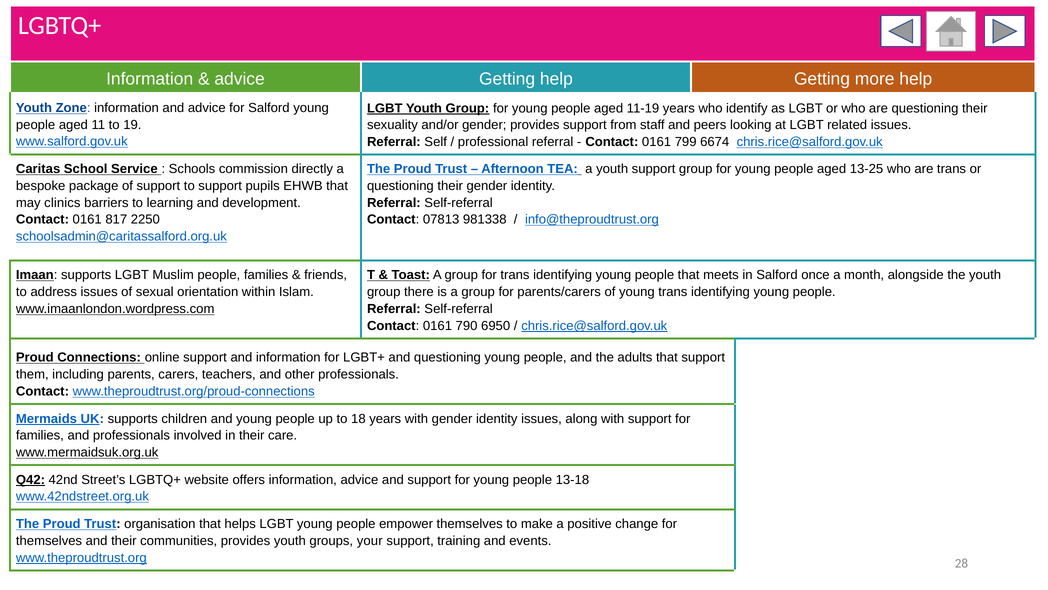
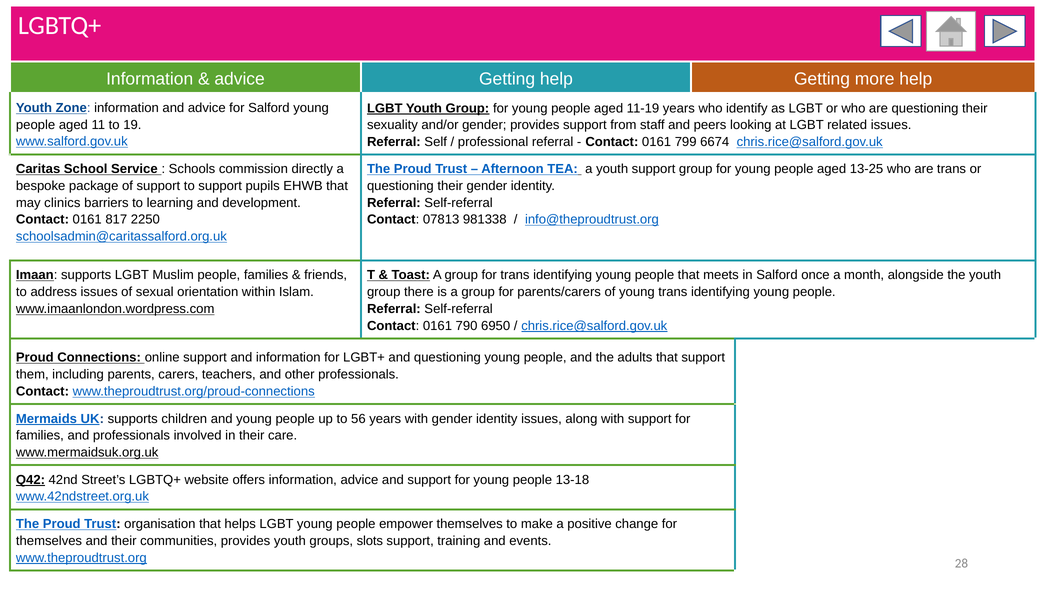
18: 18 -> 56 (358, 418)
your: your -> slots (370, 540)
